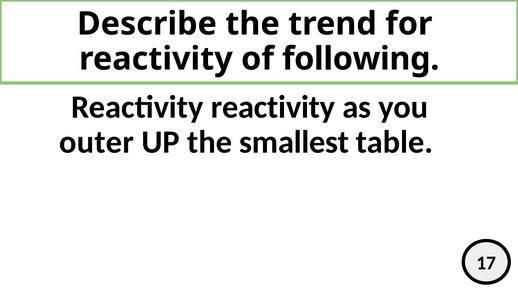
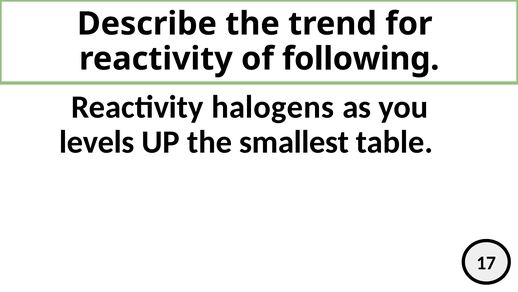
Reactivity reactivity: reactivity -> halogens (273, 107)
outer: outer -> levels (97, 142)
